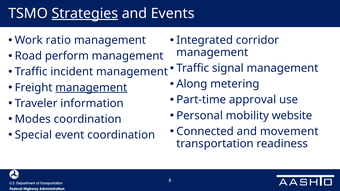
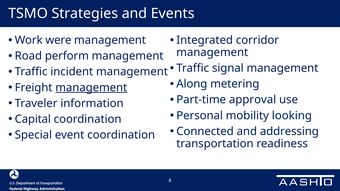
Strategies underline: present -> none (85, 13)
ratio: ratio -> were (58, 40)
website: website -> looking (292, 116)
Modes: Modes -> Capital (33, 119)
movement: movement -> addressing (289, 131)
